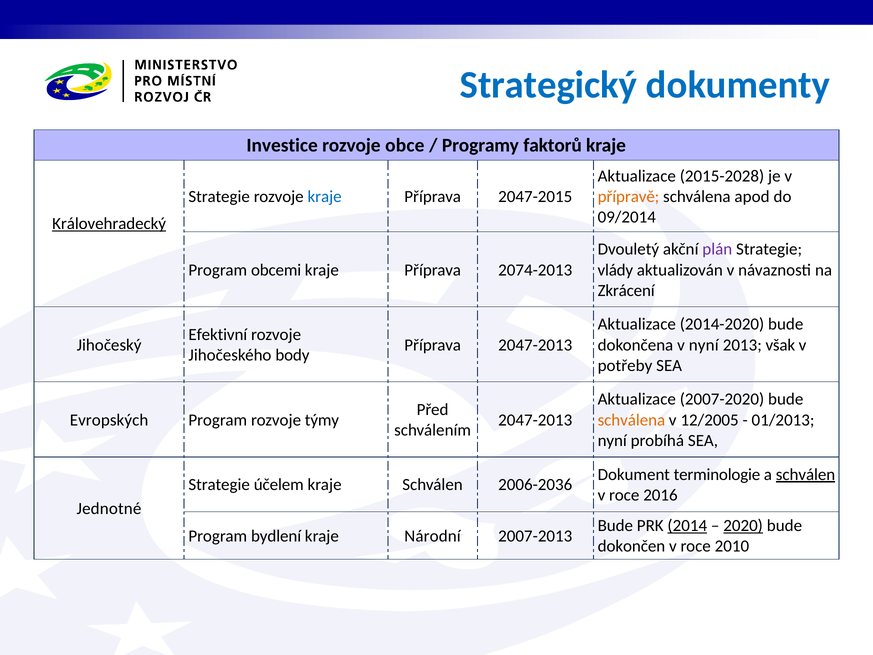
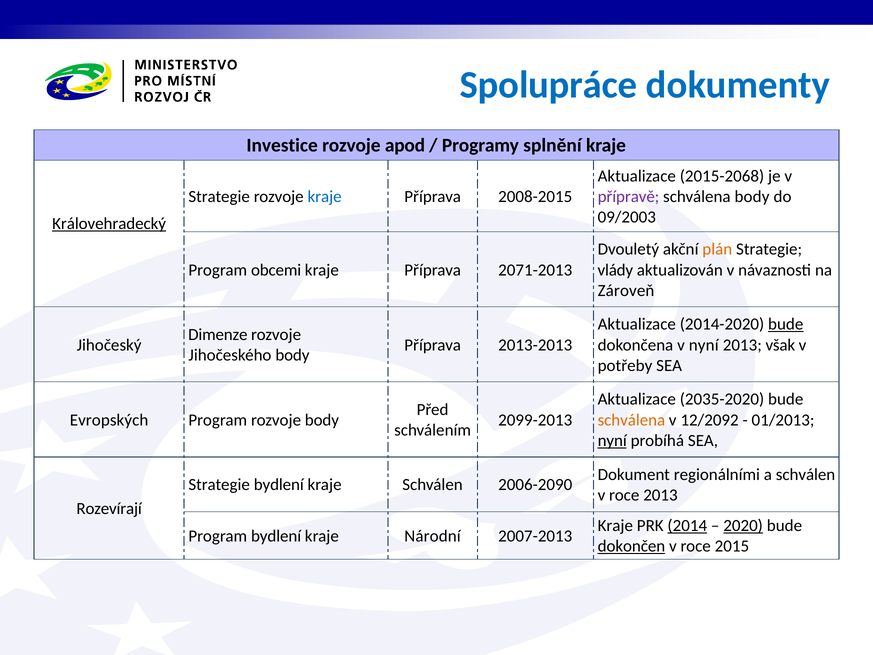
Strategický: Strategický -> Spolupráce (549, 85)
obce: obce -> apod (405, 146)
faktorů: faktorů -> splnění (552, 146)
2015-2028: 2015-2028 -> 2015-2068 (722, 176)
2047-2015: 2047-2015 -> 2008-2015 (535, 197)
přípravě colour: orange -> purple (628, 197)
schválena apod: apod -> body (752, 197)
09/2014: 09/2014 -> 09/2003 (627, 217)
plán colour: purple -> orange (717, 249)
2074-2013: 2074-2013 -> 2071-2013 (535, 270)
Zkrácení: Zkrácení -> Zároveň (626, 290)
bude underline: none -> present (786, 324)
Efektivní: Efektivní -> Dimenze (218, 334)
Příprava 2047-2013: 2047-2013 -> 2013-2013 (535, 345)
2007-2020: 2007-2020 -> 2035-2020 (722, 399)
rozvoje týmy: týmy -> body (322, 420)
2047-2013: 2047-2013 -> 2099-2013 (535, 420)
12/2005: 12/2005 -> 12/2092 (710, 420)
nyní underline: none -> present (612, 440)
terminologie: terminologie -> regionálními (717, 474)
schválen underline: present -> none (806, 474)
Strategie účelem: účelem -> bydlení (279, 485)
2006-2036: 2006-2036 -> 2006-2090 (535, 485)
roce 2016: 2016 -> 2013 (660, 495)
Jednotné: Jednotné -> Rozevírají (109, 508)
Bude: Bude -> Kraje (615, 525)
dokončen underline: none -> present (631, 546)
2010: 2010 -> 2015 (732, 546)
